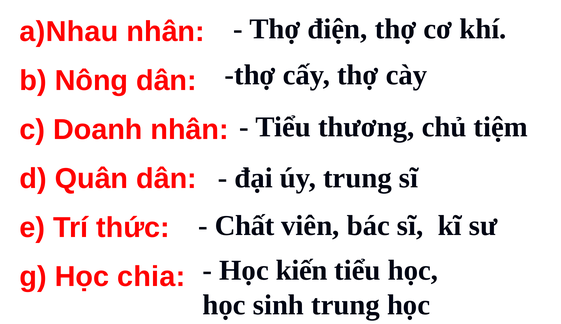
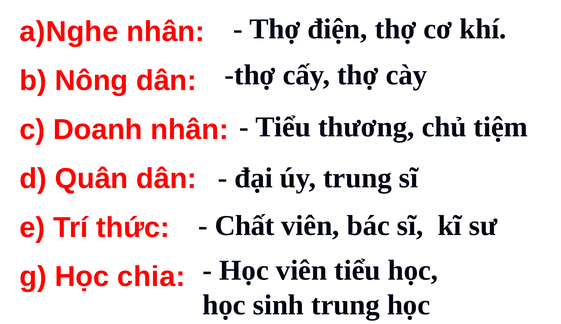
a)Nhau: a)Nhau -> a)Nghe (69, 32)
Học kiến: kiến -> viên (302, 270)
